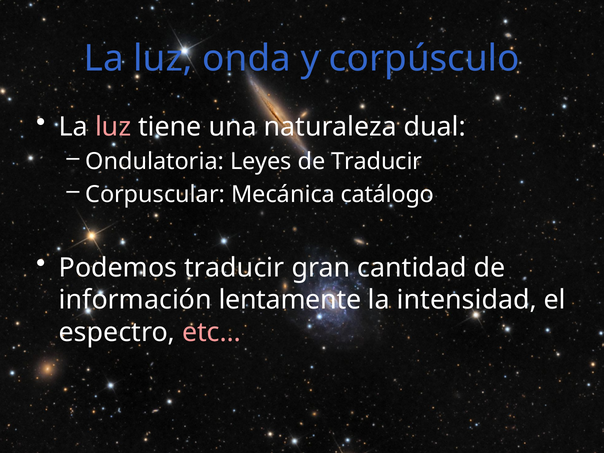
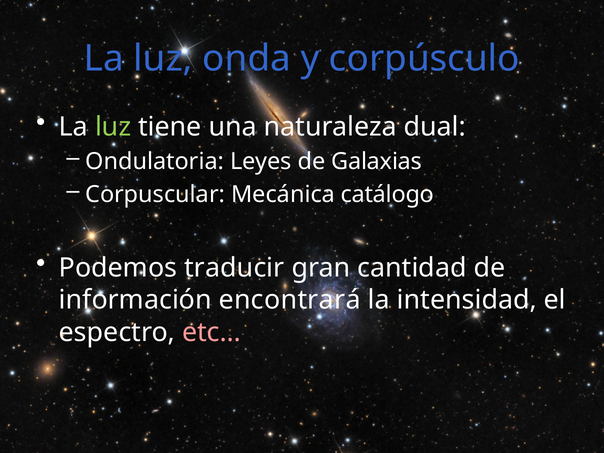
luz colour: pink -> light green (113, 127)
de Traducir: Traducir -> Galaxias (377, 161)
lentamente: lentamente -> encontrará (290, 300)
